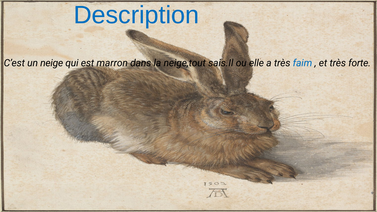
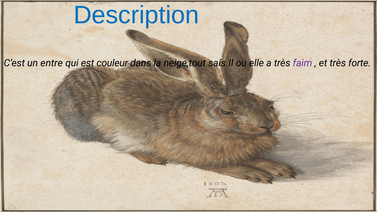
neige: neige -> entre (52, 63)
marron: marron -> couleur (112, 63)
faim colour: blue -> purple (302, 63)
